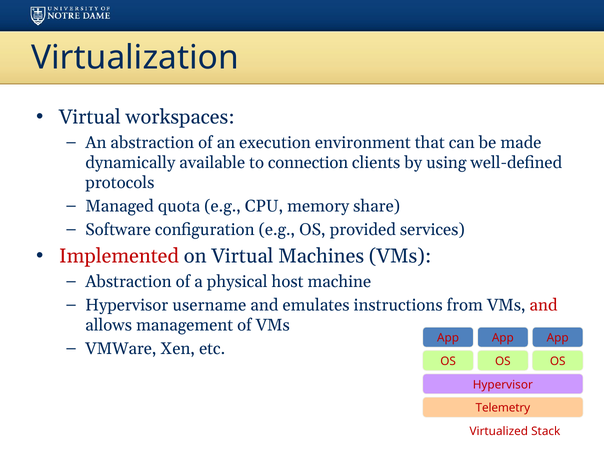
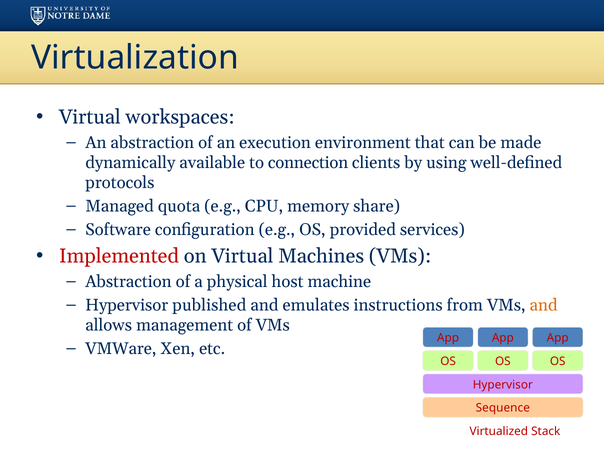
username: username -> published (209, 305)
and colour: red -> orange (544, 305)
Telemetry: Telemetry -> Sequence (503, 408)
